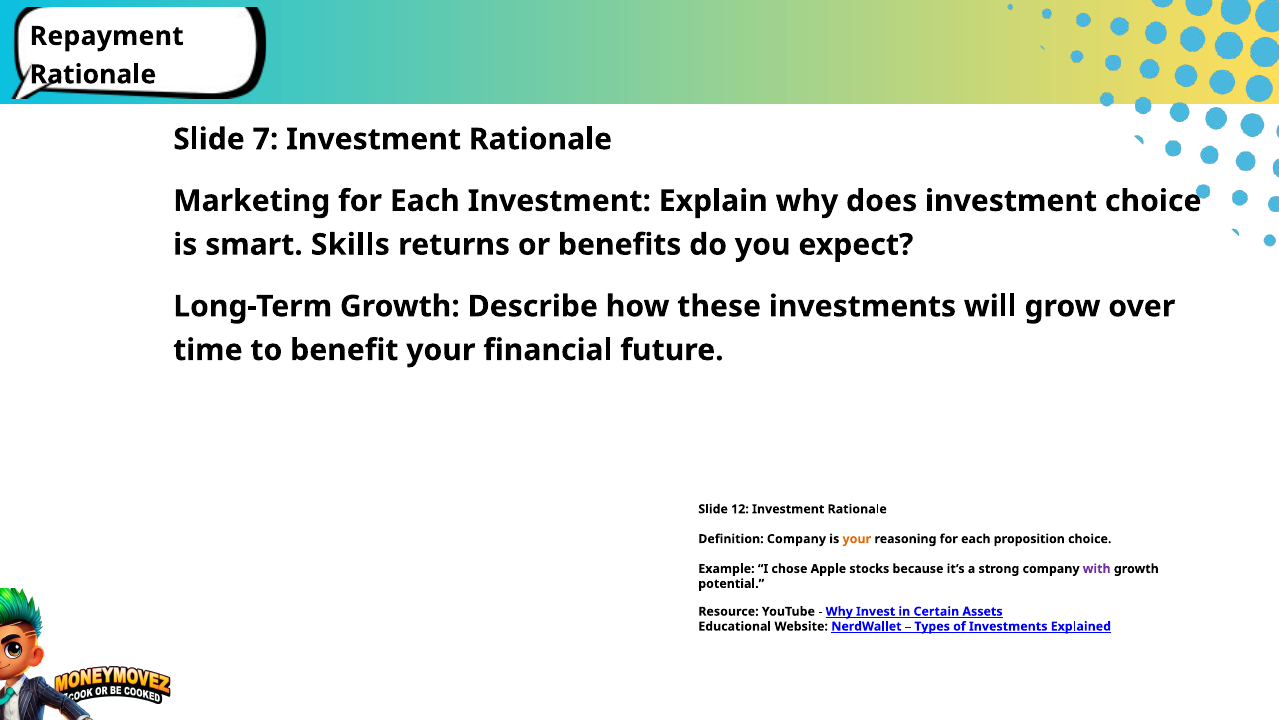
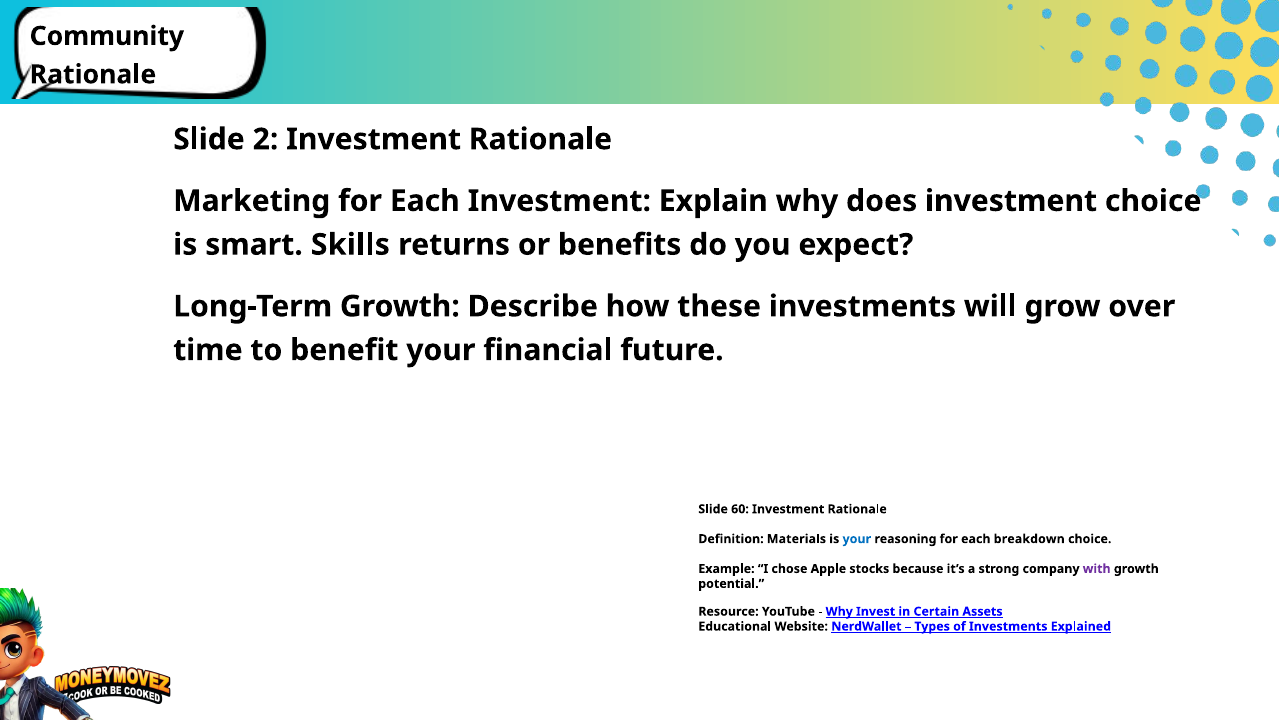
Repayment: Repayment -> Community (107, 36)
7: 7 -> 2 (265, 139)
12: 12 -> 60 (740, 509)
Definition Company: Company -> Materials (796, 539)
your colour: orange -> blue (857, 539)
proposition: proposition -> breakdown (1029, 539)
